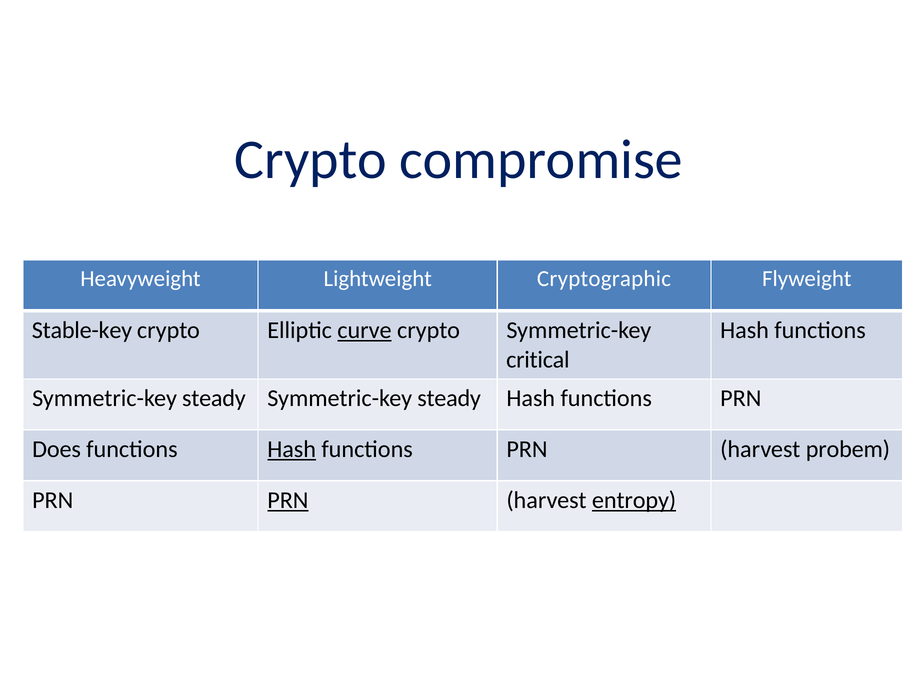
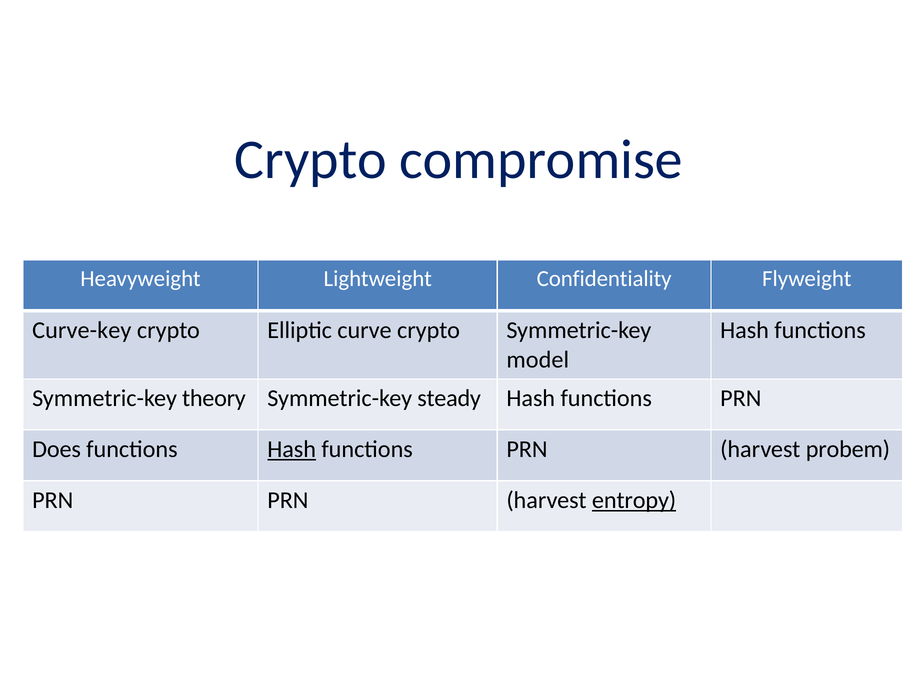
Cryptographic: Cryptographic -> Confidentiality (604, 279)
Stable-key: Stable-key -> Curve-key (82, 331)
curve underline: present -> none (364, 331)
critical: critical -> model (538, 360)
steady: steady -> theory (214, 399)
PRN underline: present -> none (288, 501)
